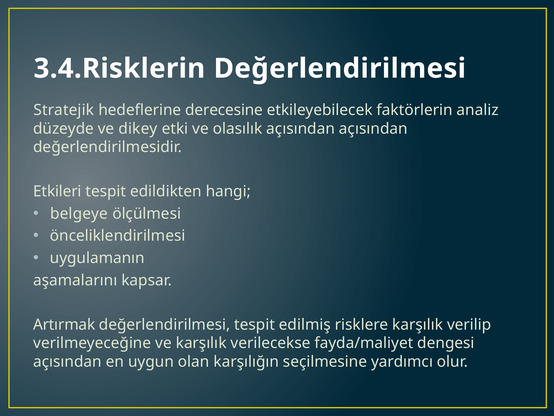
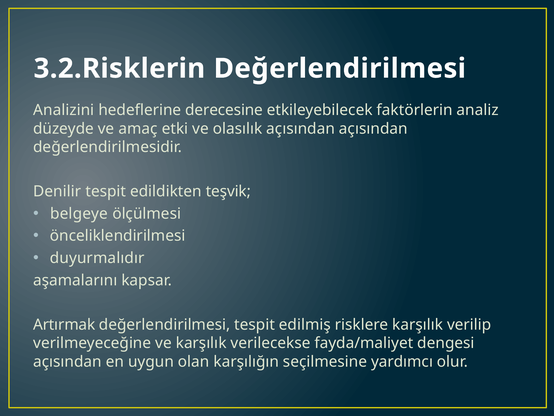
3.4.Risklerin: 3.4.Risklerin -> 3.2.Risklerin (119, 68)
Stratejik: Stratejik -> Analizini (64, 110)
dikey: dikey -> amaç (138, 129)
Etkileri: Etkileri -> Denilir (57, 191)
hangi: hangi -> teşvik (228, 191)
uygulamanın: uygulamanın -> duyurmalıdır (97, 258)
